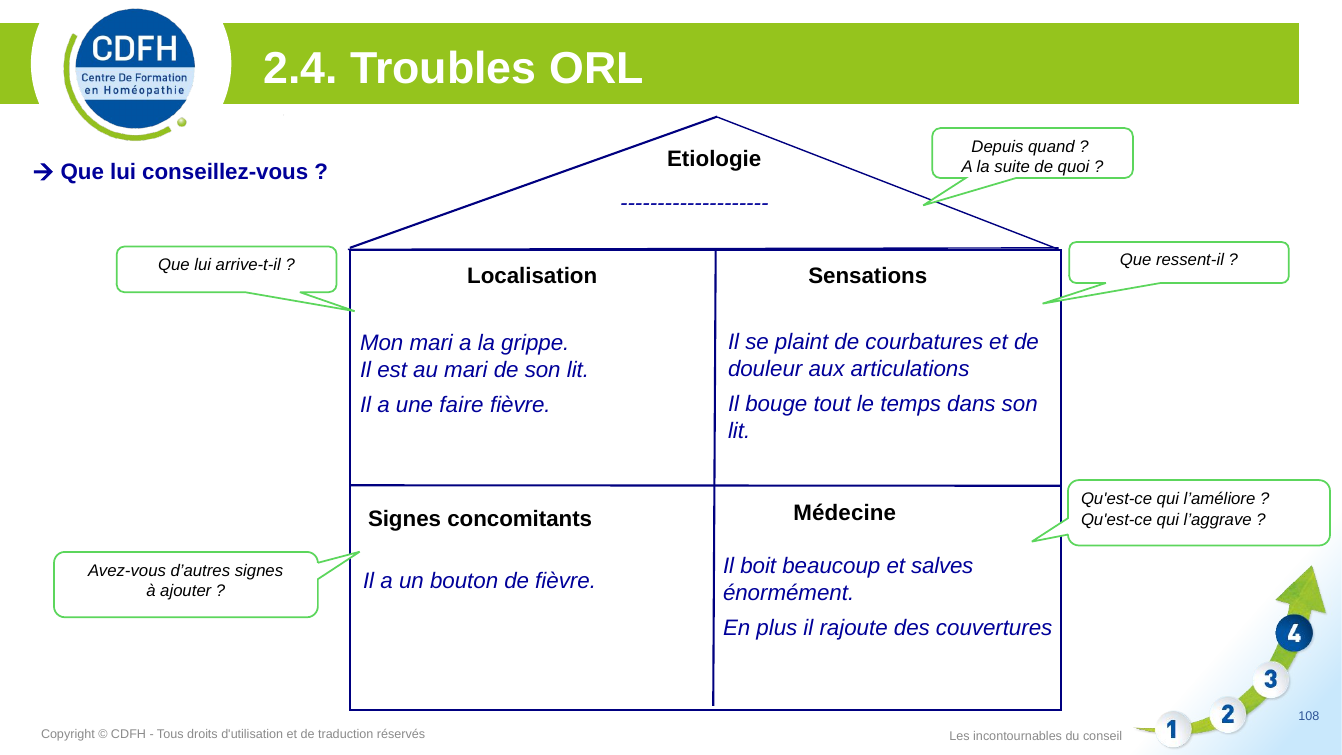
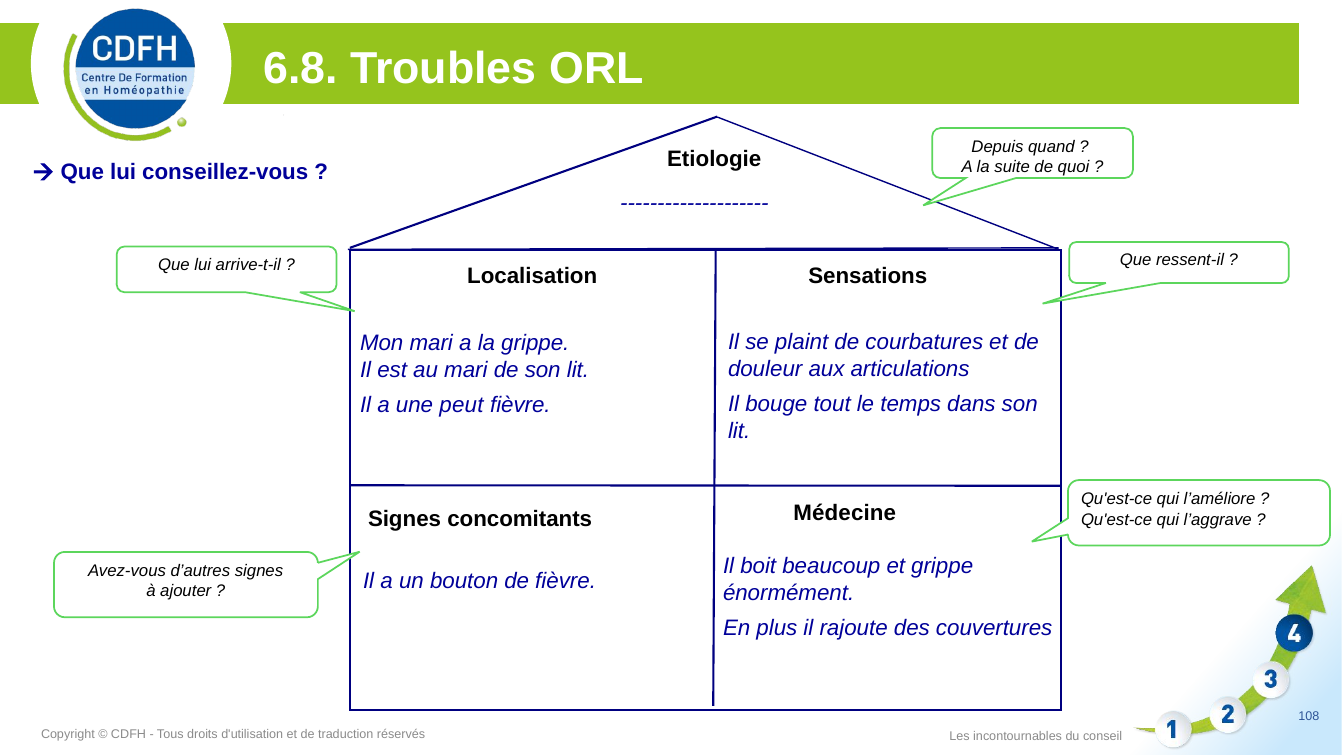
2.4: 2.4 -> 6.8 (301, 69)
faire: faire -> peut (462, 405)
et salves: salves -> grippe (942, 566)
